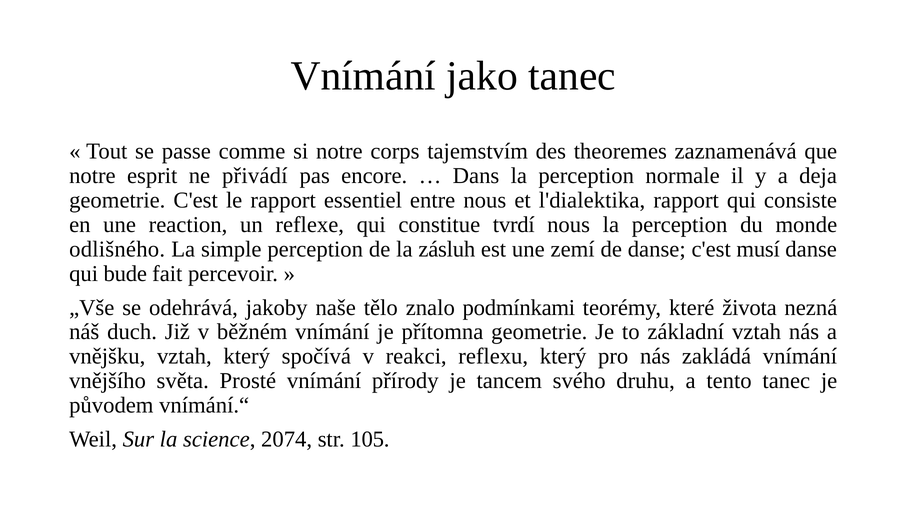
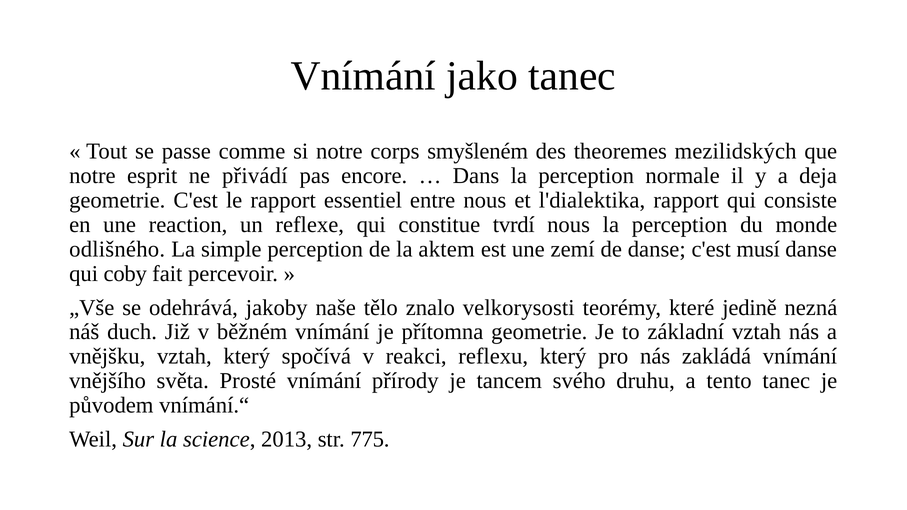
tajemstvím: tajemstvím -> smyšleném (478, 151)
zaznamenává: zaznamenává -> mezilidských (736, 151)
zásluh: zásluh -> aktem (447, 249)
bude: bude -> coby (125, 274)
podmínkami: podmínkami -> velkorysosti (519, 308)
života: života -> jedině (750, 308)
2074: 2074 -> 2013 (287, 439)
105: 105 -> 775 (370, 439)
